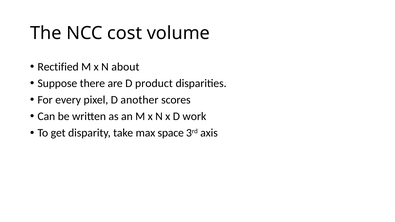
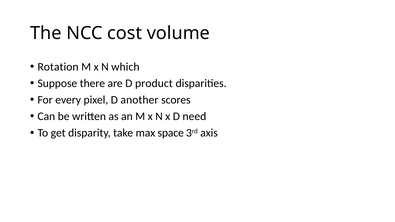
Rectified: Rectified -> Rotation (58, 67)
about: about -> which (125, 67)
work: work -> need (194, 116)
